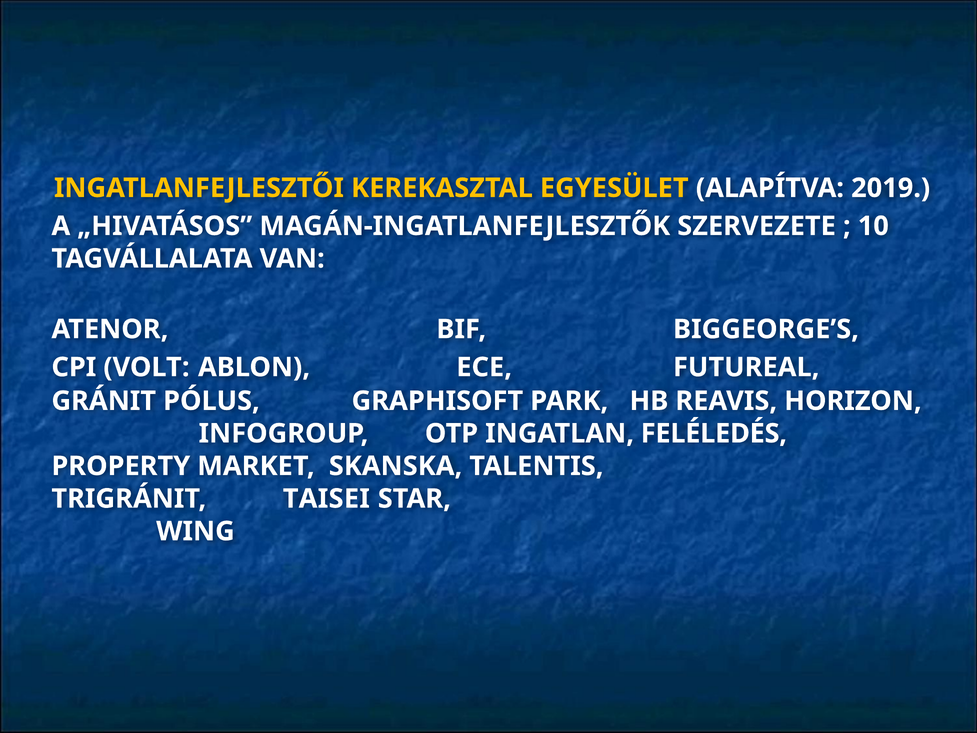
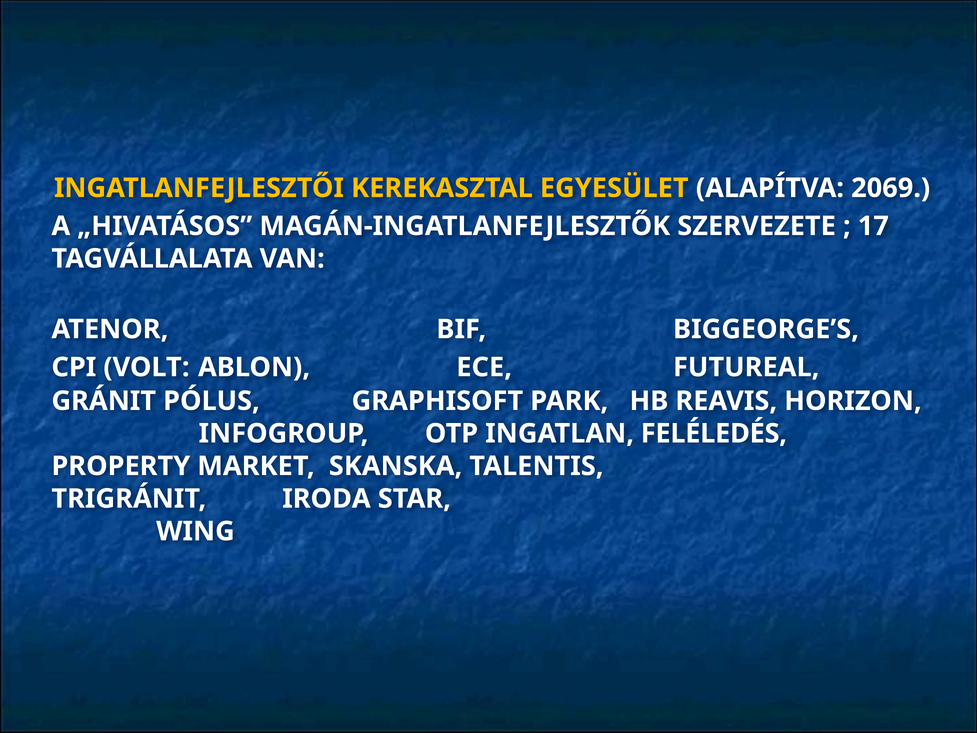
2019: 2019 -> 2069 (891, 188)
10: 10 -> 17 (873, 226)
TAISEI: TAISEI -> IRODA (326, 499)
